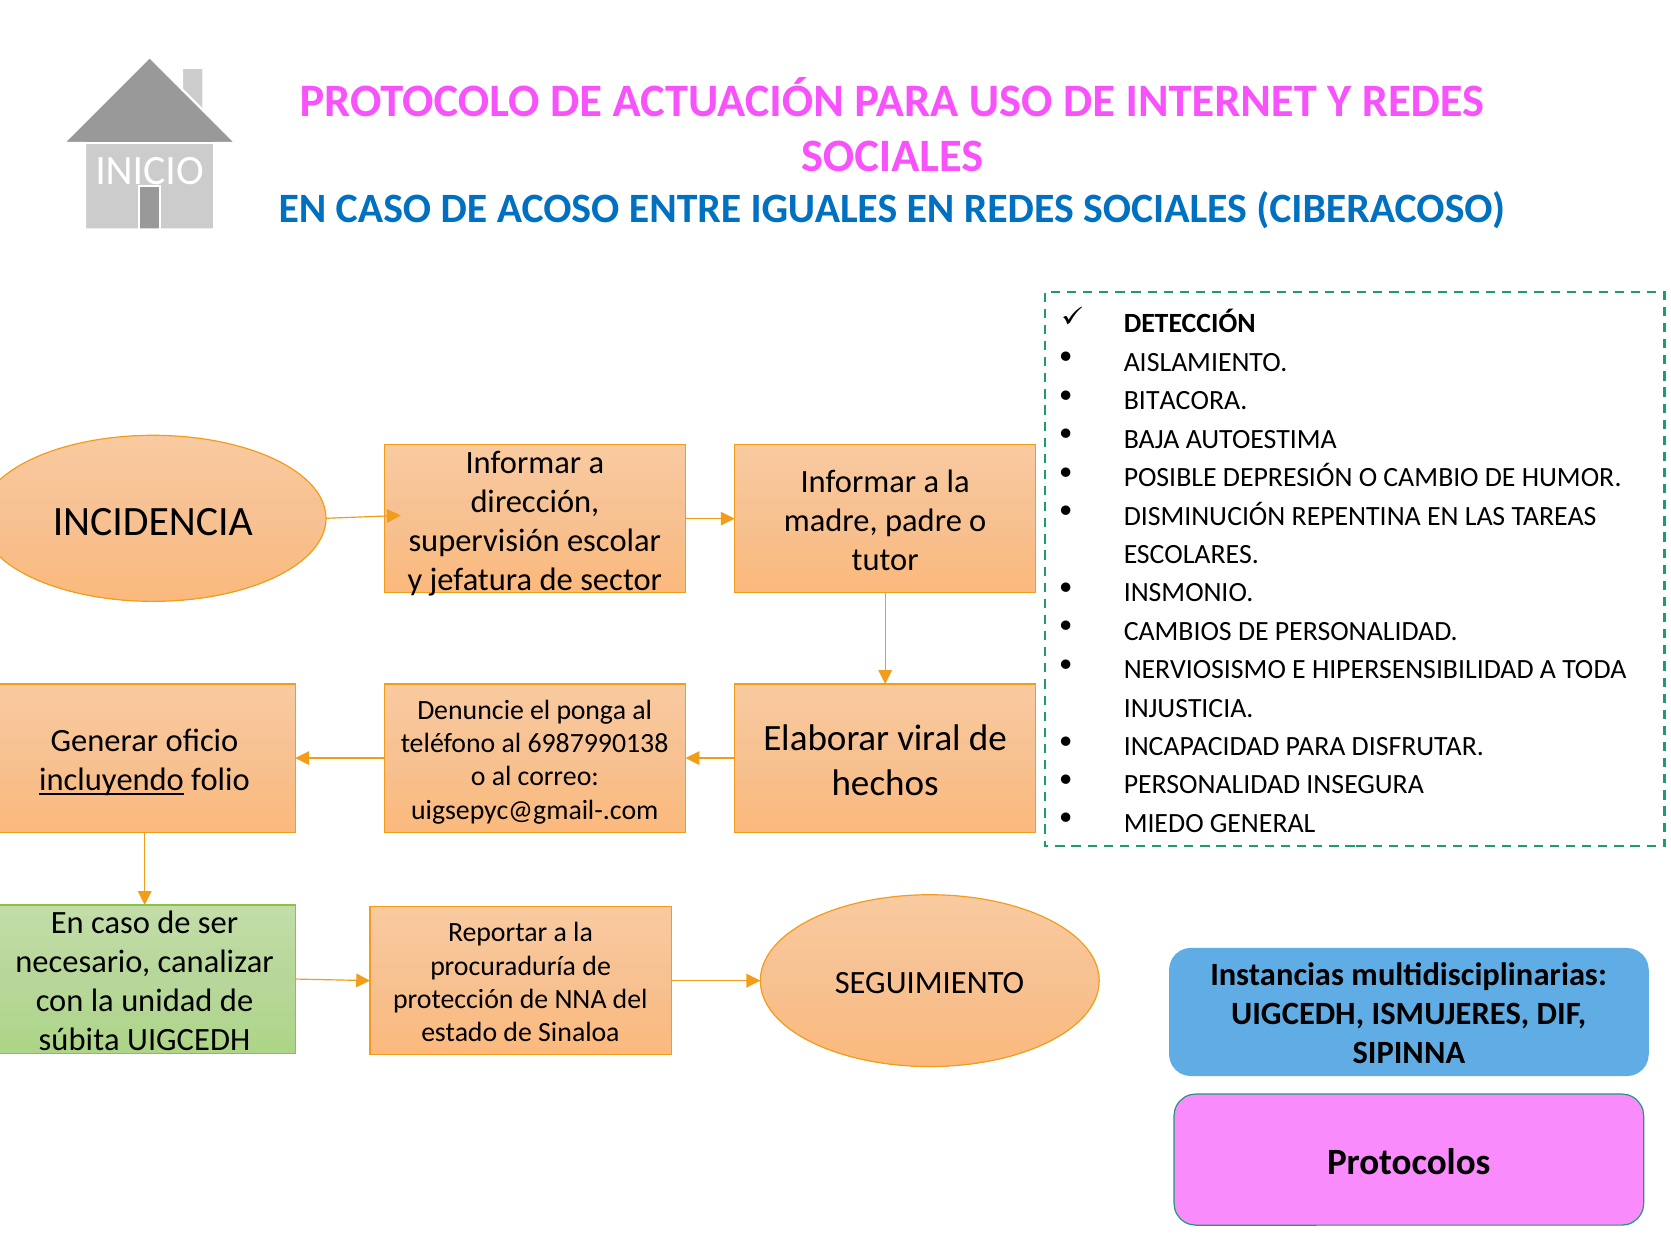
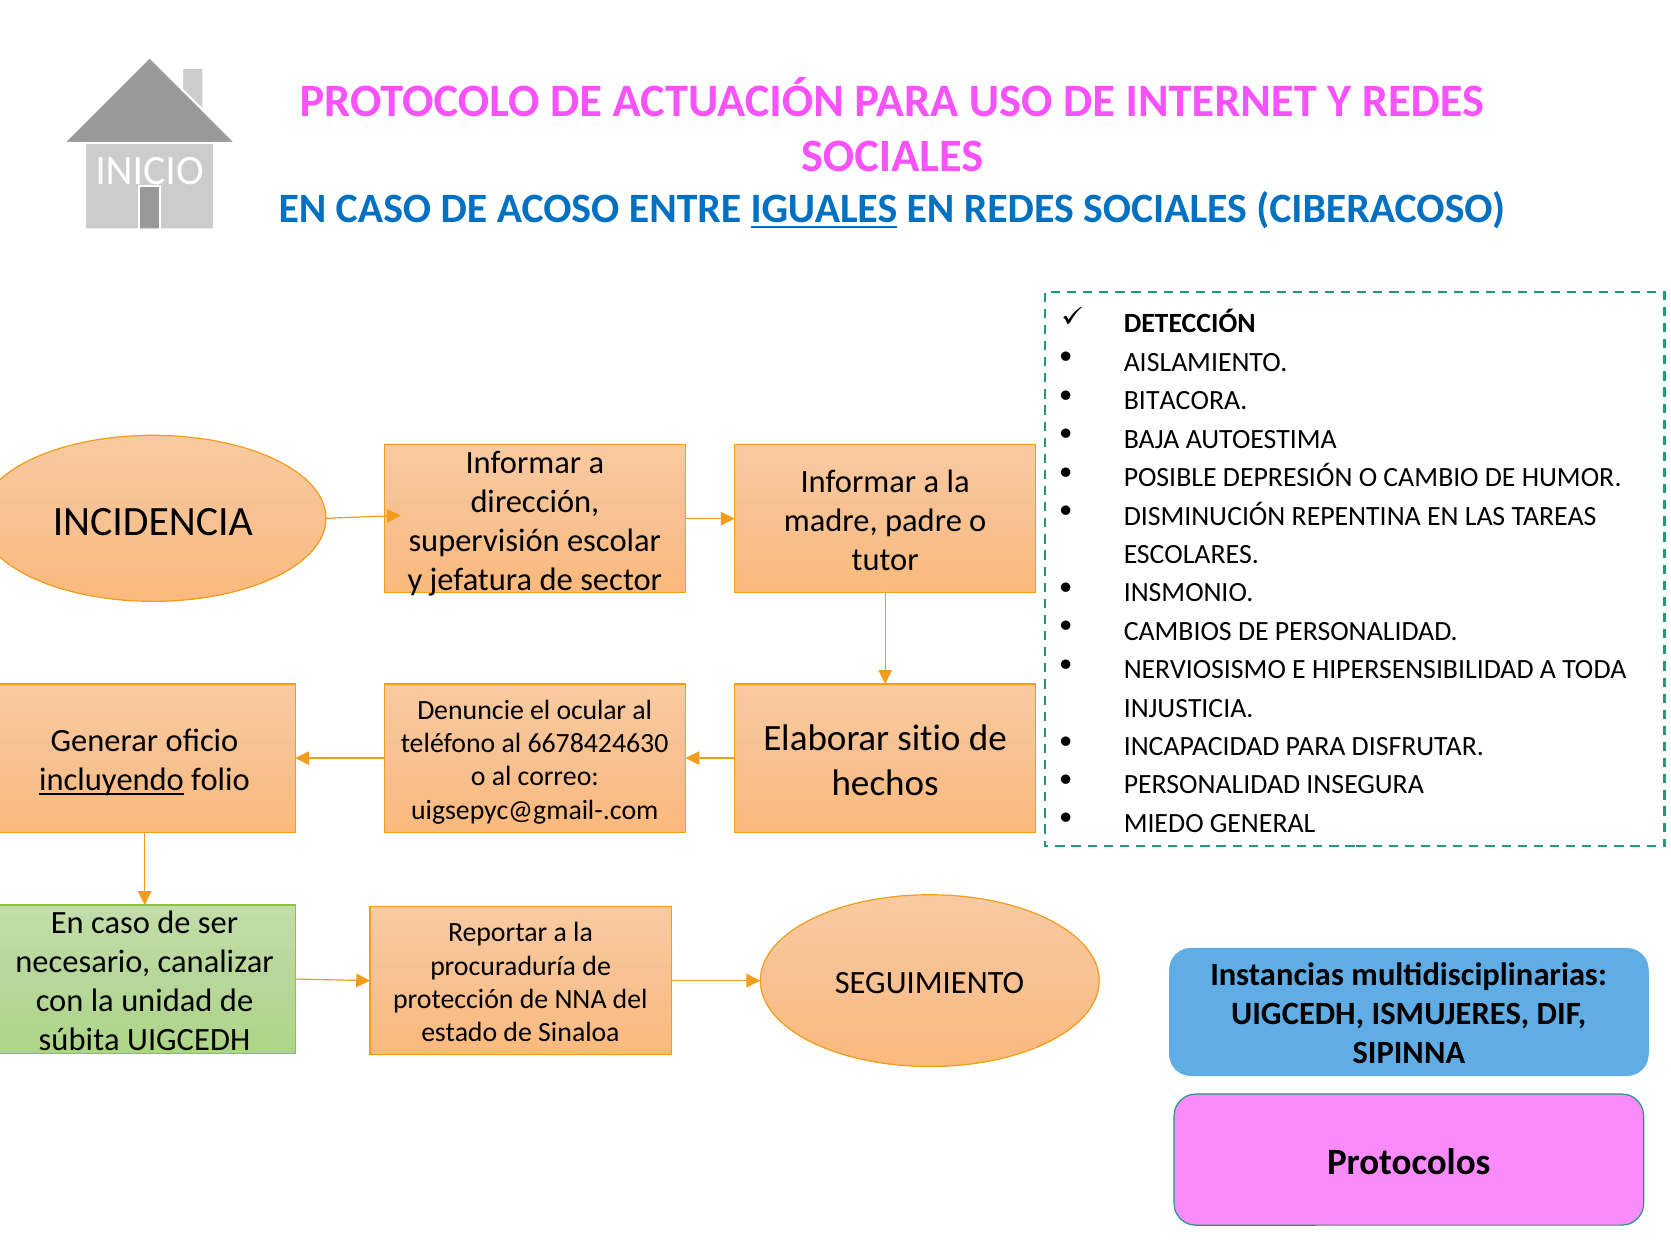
IGUALES underline: none -> present (824, 209)
ponga: ponga -> ocular (591, 710)
viral: viral -> sitio (929, 739)
6987990138: 6987990138 -> 6678424630 (598, 743)
